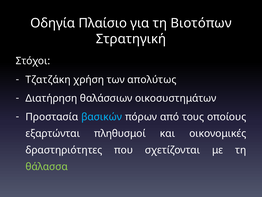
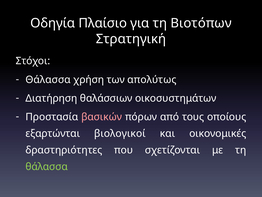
Τζατζάκη: Τζατζάκη -> Θάλασσα (48, 79)
βασικών colour: light blue -> pink (102, 117)
πληθυσμοί: πληθυσμοί -> βιολογικοί (120, 133)
